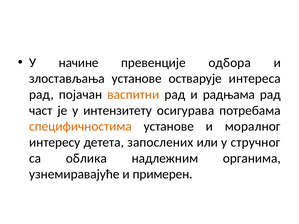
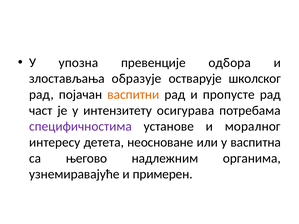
начине: начине -> упозна (79, 63)
злостављања установе: установе -> образује (137, 79)
интереса: интереса -> школског (255, 79)
радњама: радњама -> пропусте (229, 95)
специфичностима colour: orange -> purple (80, 127)
запослених: запослених -> неосноване (160, 142)
стручног: стручног -> васпитна (256, 142)
облика: облика -> његово (86, 158)
